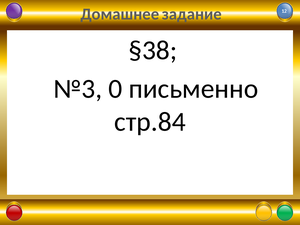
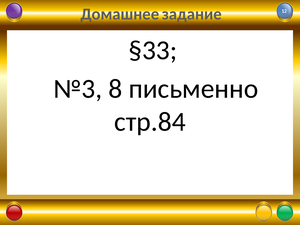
§38: §38 -> §33 (153, 50)
0: 0 -> 8 (115, 89)
